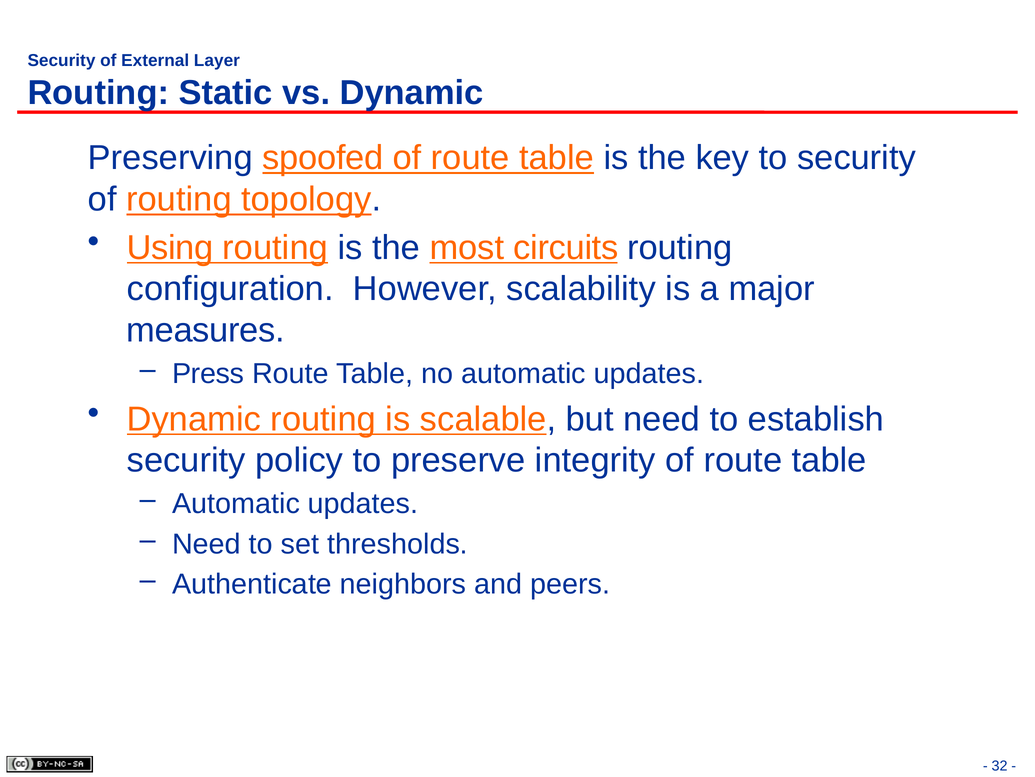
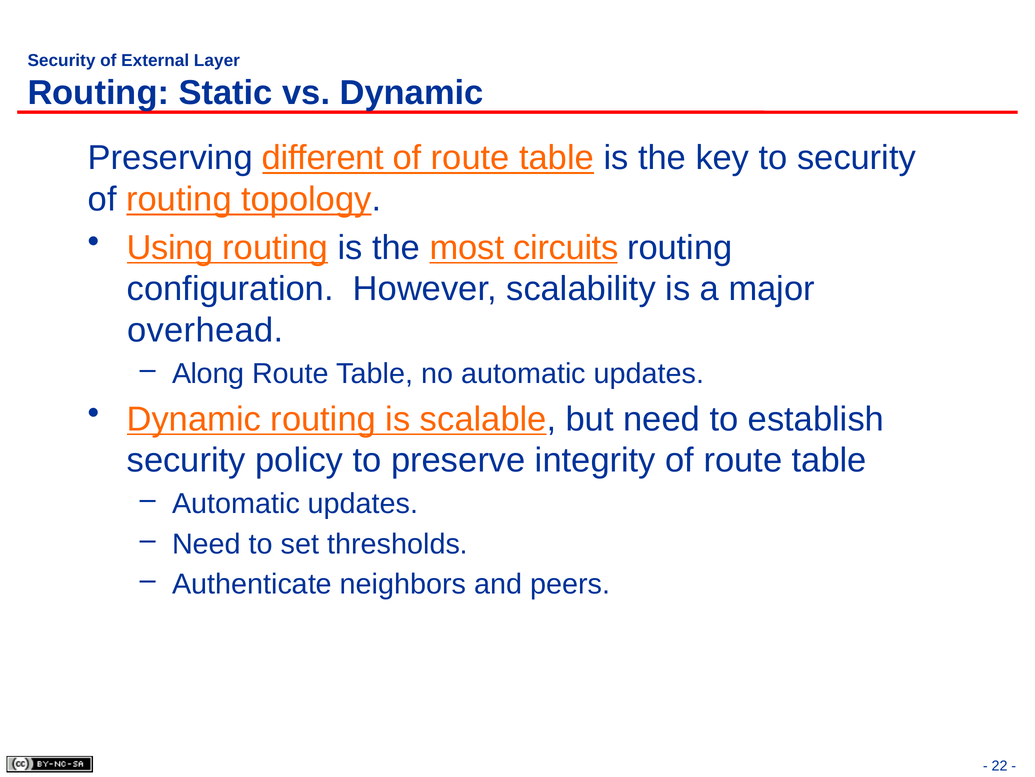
spoofed: spoofed -> different (323, 158)
measures: measures -> overhead (205, 330)
Press: Press -> Along (208, 373)
32: 32 -> 22 (1000, 765)
